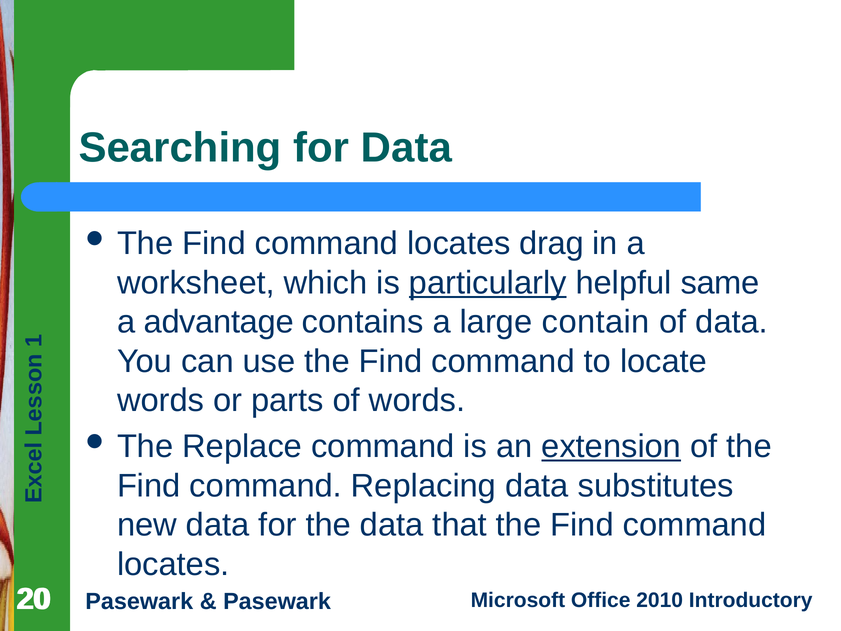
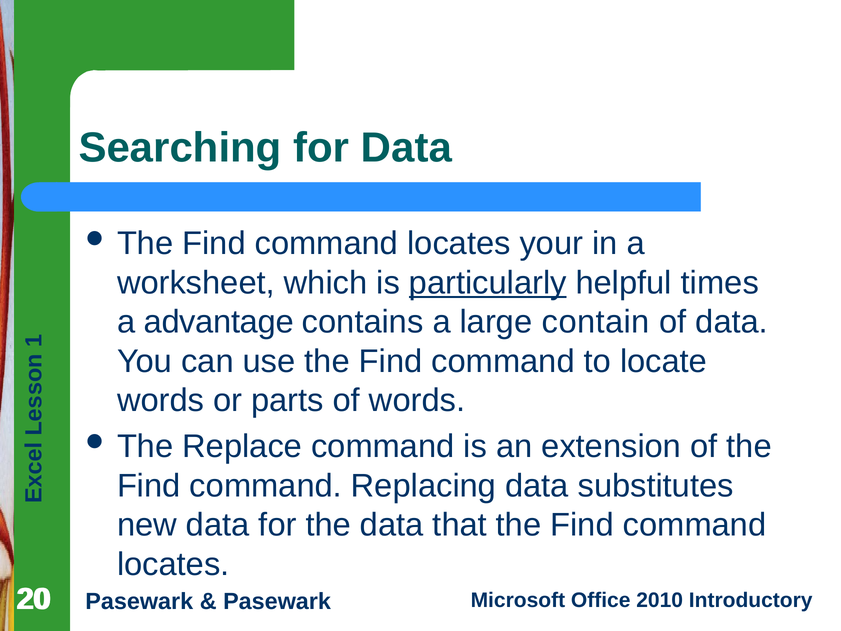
drag: drag -> your (551, 243)
same: same -> times (720, 283)
extension underline: present -> none (611, 446)
